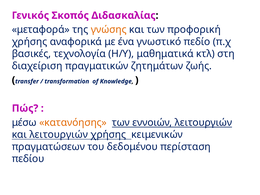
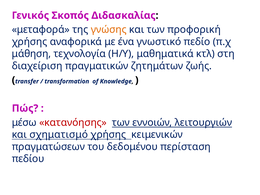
βασικές: βασικές -> μάθηση (31, 54)
κατανόησης colour: orange -> red (73, 122)
και λειτουργιών: λειτουργιών -> σχηματισμό (59, 135)
